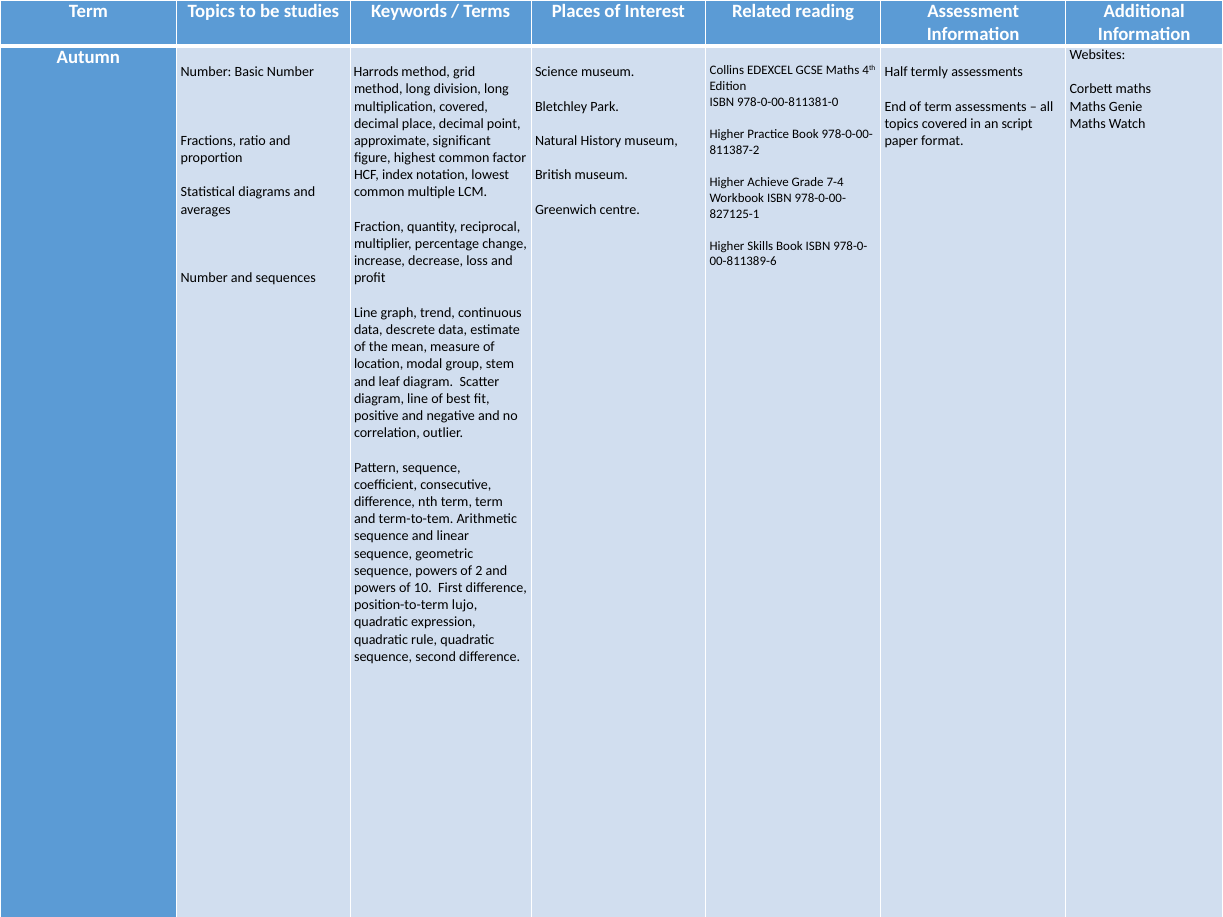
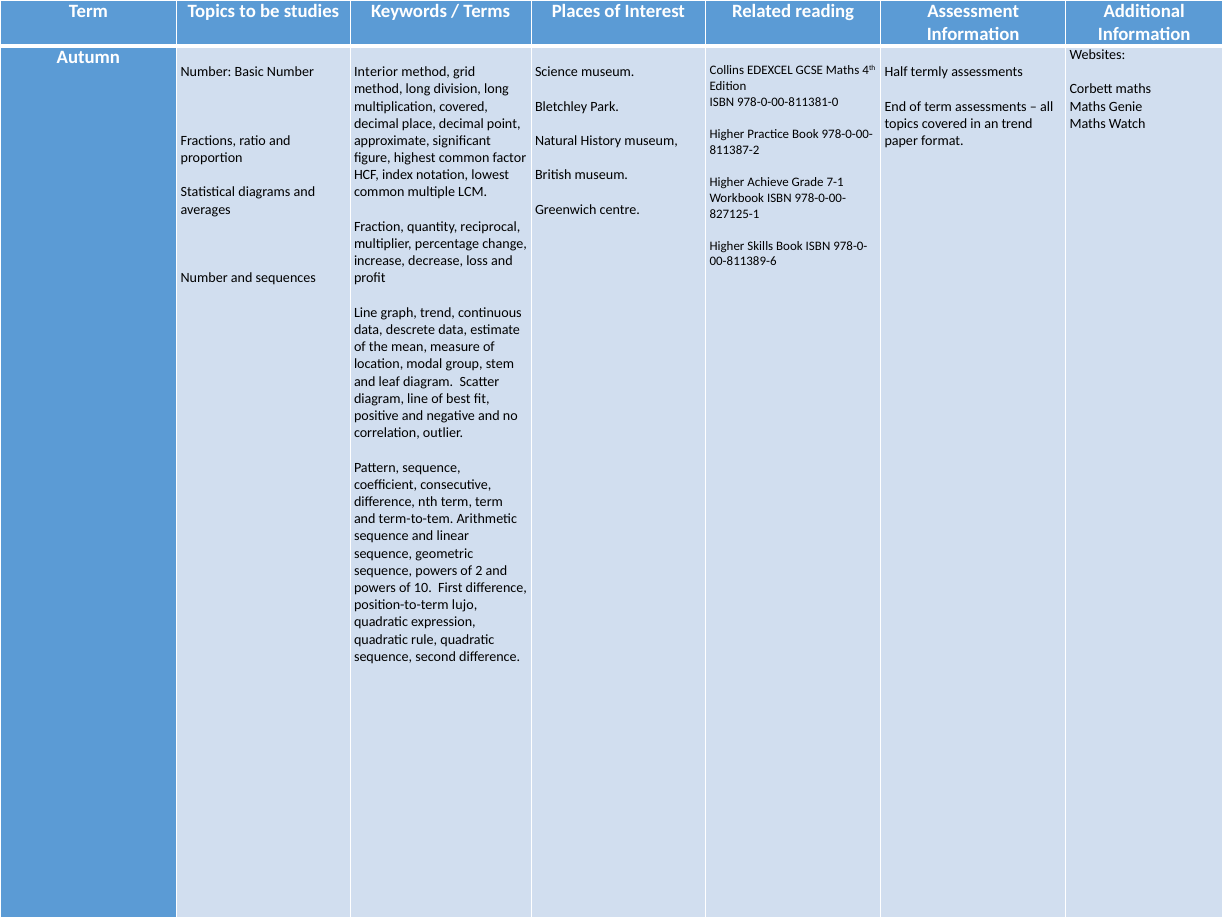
Harrods: Harrods -> Interior (376, 72)
an script: script -> trend (1017, 124)
7-4: 7-4 -> 7-1 (835, 182)
